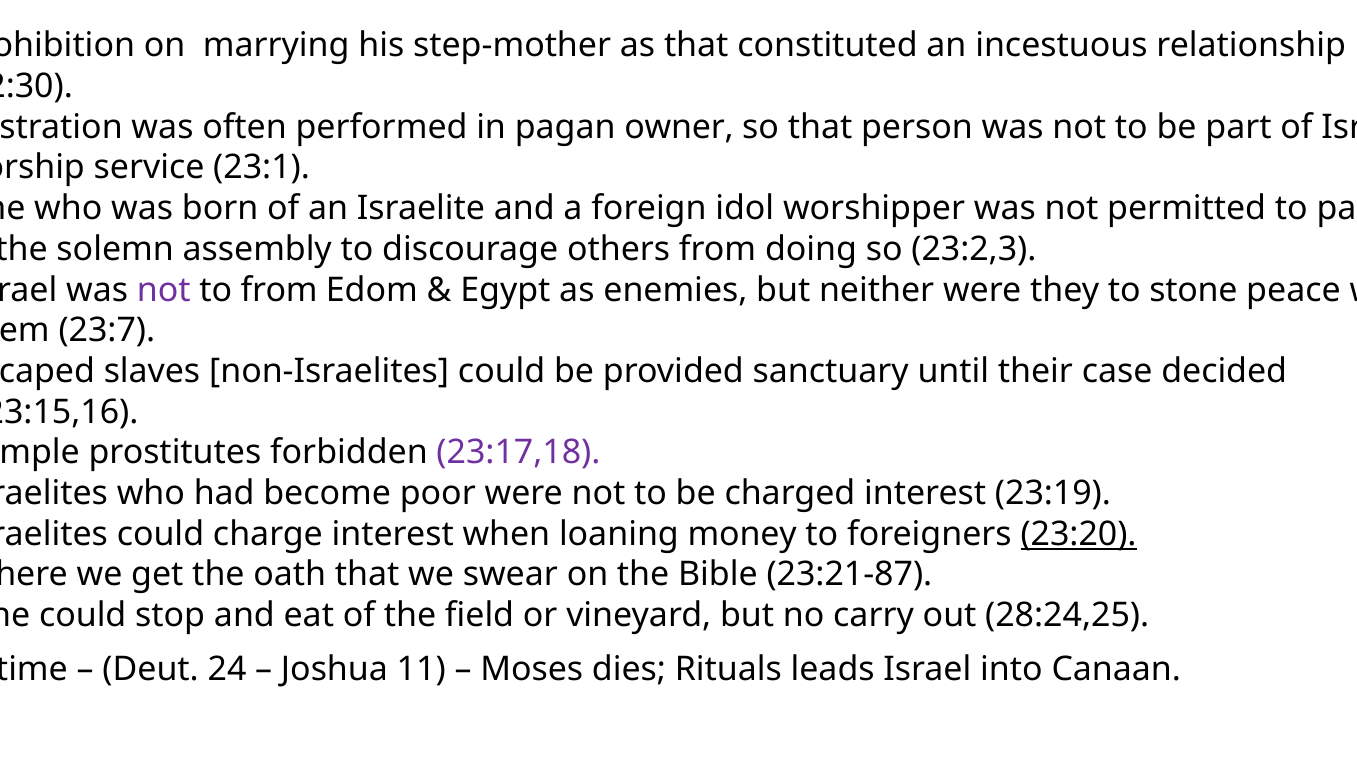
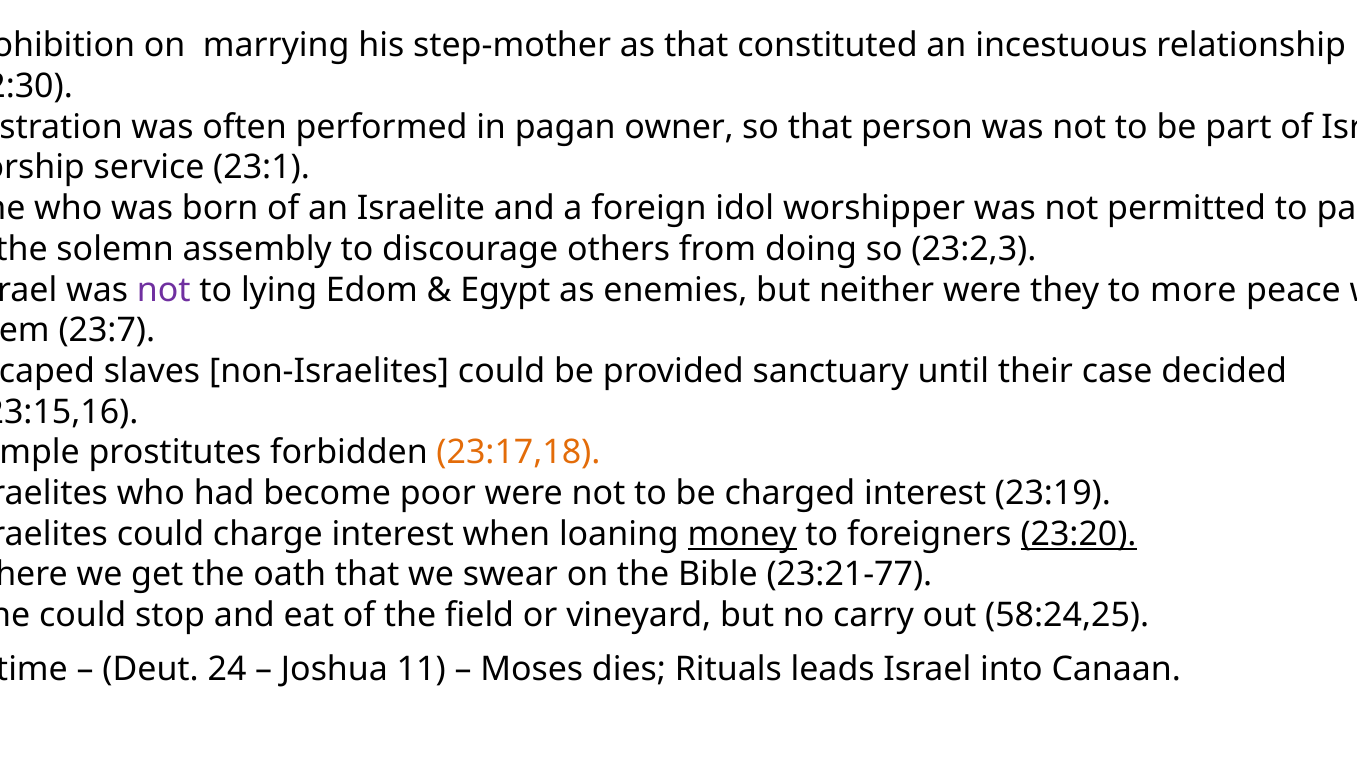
to from: from -> lying (279, 290)
stone: stone -> more (1193, 290)
23:17,18 colour: purple -> orange (518, 453)
money underline: none -> present (742, 534)
23:21-87: 23:21-87 -> 23:21-77 (849, 575)
28:24,25: 28:24,25 -> 58:24,25 (1067, 616)
